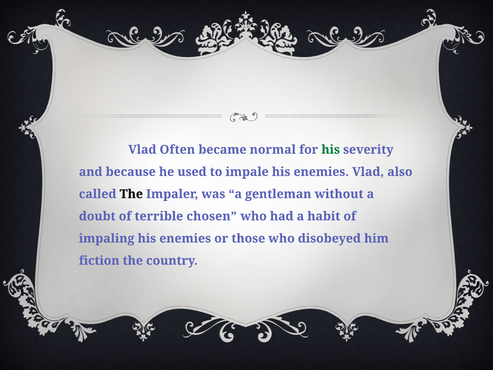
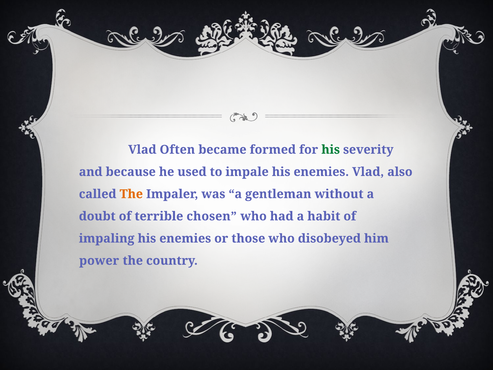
normal: normal -> formed (273, 150)
The colour: black -> orange (131, 194)
fiction: fiction -> power (99, 261)
